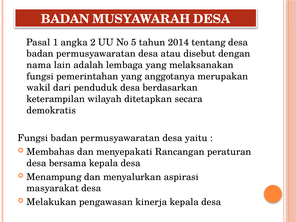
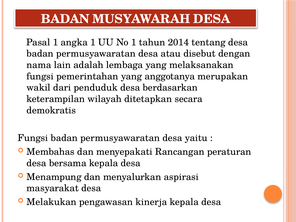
angka 2: 2 -> 1 (93, 42)
No 5: 5 -> 1 (134, 42)
